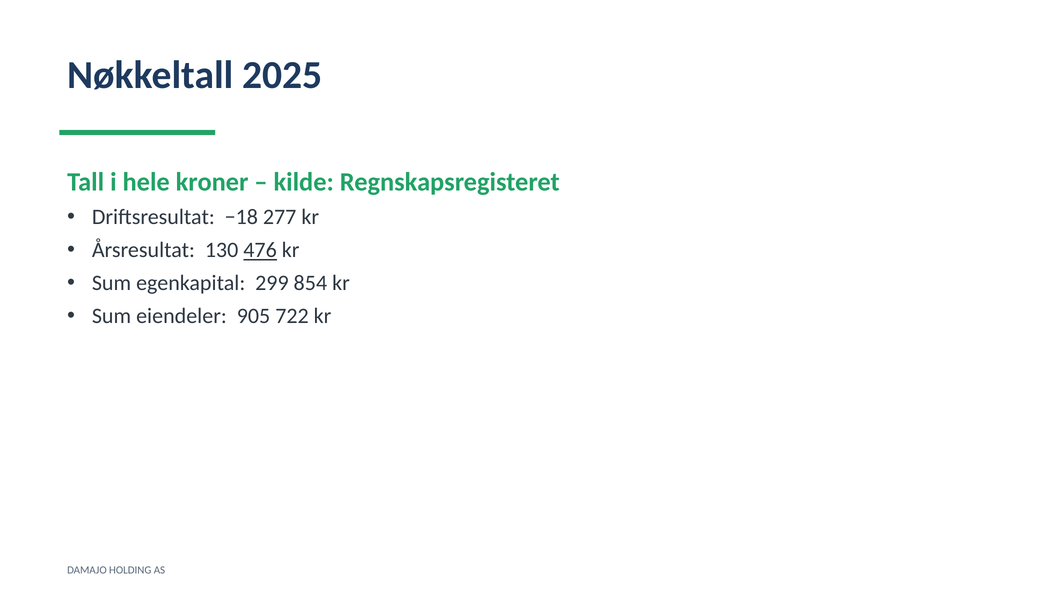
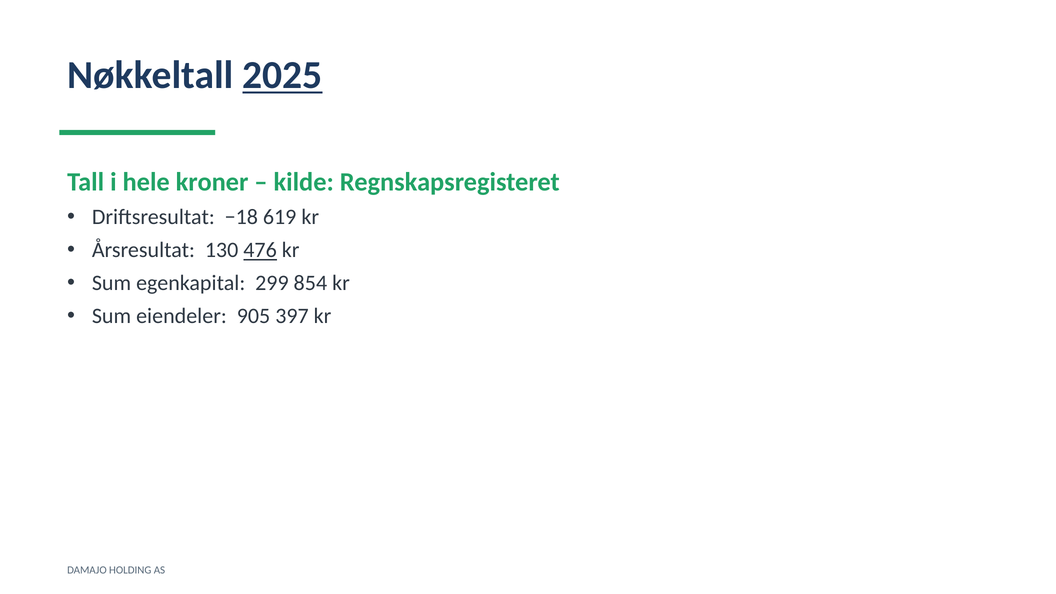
2025 underline: none -> present (282, 75)
277: 277 -> 619 (280, 217)
722: 722 -> 397 (292, 316)
